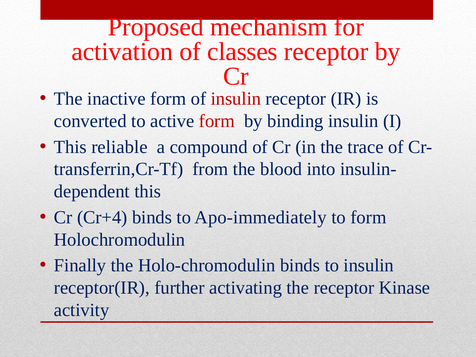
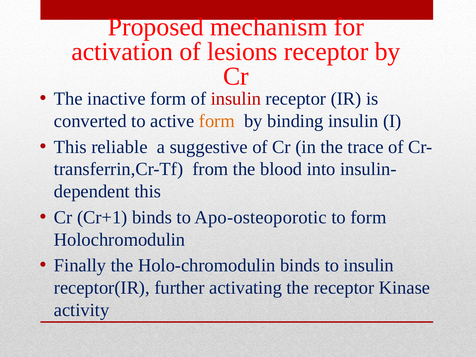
classes: classes -> lesions (242, 52)
form colour: red -> orange (217, 121)
compound: compound -> suggestive (209, 147)
Cr+4: Cr+4 -> Cr+1 (102, 217)
Apo-immediately: Apo-immediately -> Apo-osteoporotic (261, 217)
